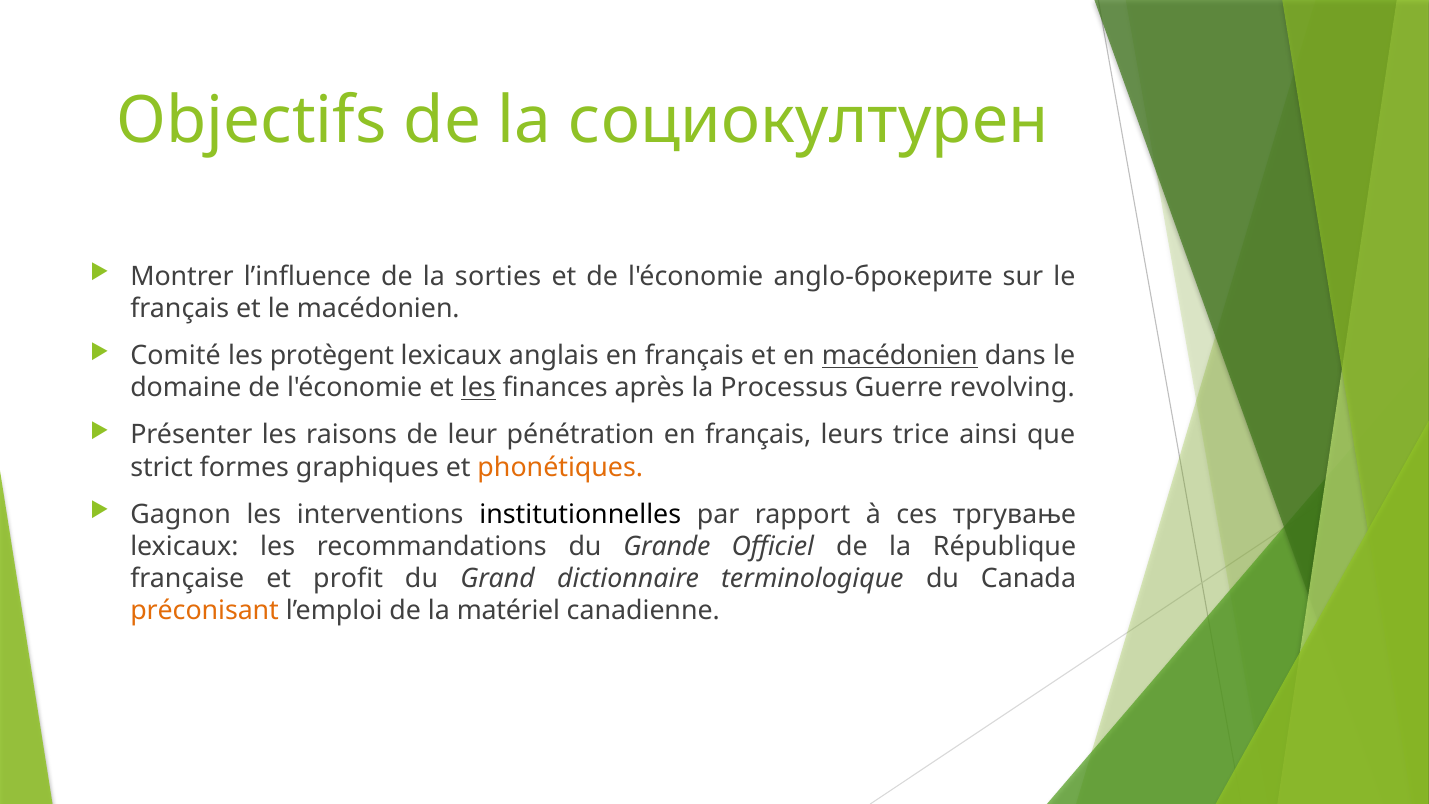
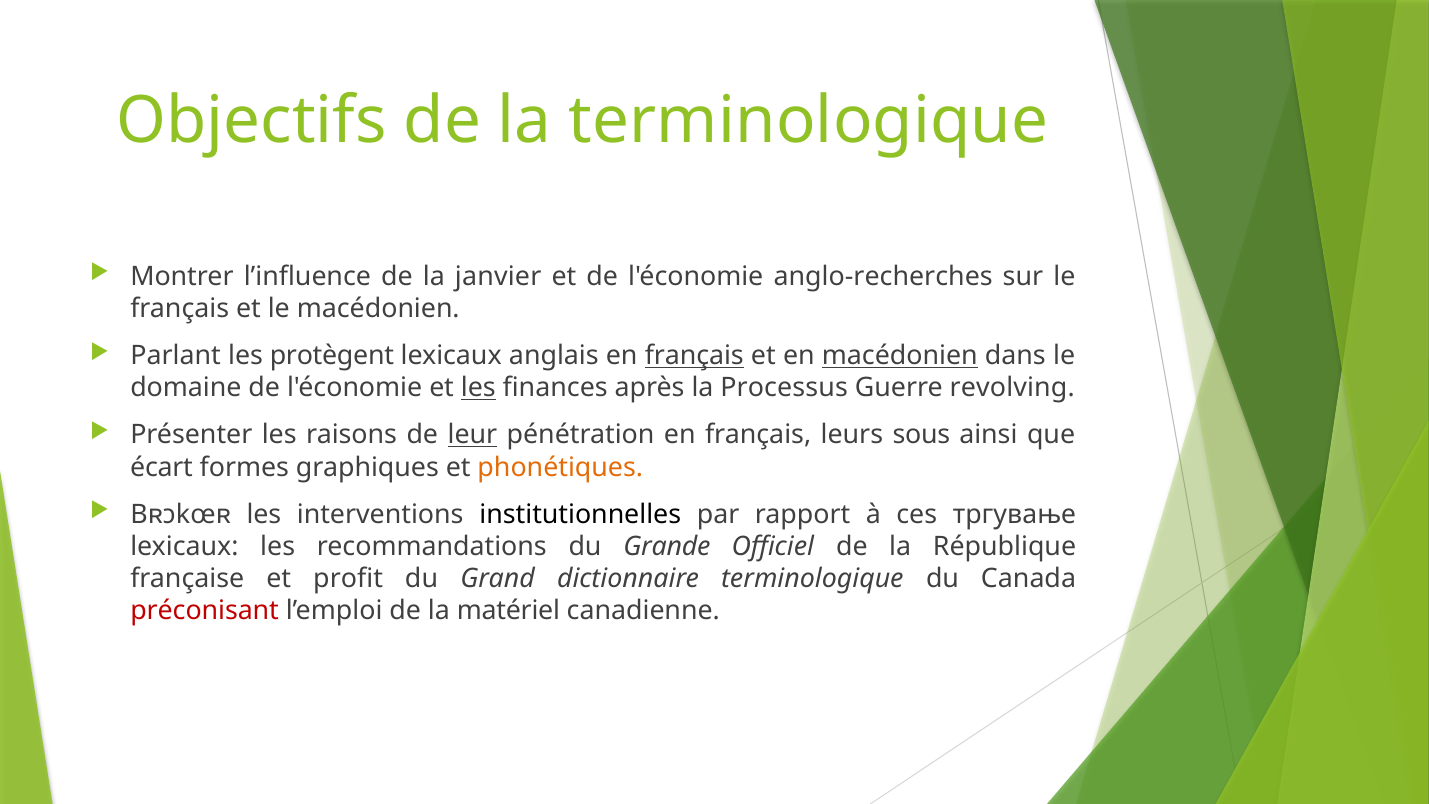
la социокултурен: социокултурен -> terminologique (809, 121)
sorties: sorties -> janvier (498, 277)
anglo-брокерите: anglo-брокерите -> anglo-recherches (883, 277)
Comité: Comité -> Parlant (176, 356)
français underline: none -> present (694, 356)
leur underline: none -> present (472, 435)
trice: trice -> sous (921, 435)
strict: strict -> écart (162, 467)
Gagnon: Gagnon -> Bʀɔkœʀ (181, 514)
préconisant colour: orange -> red (205, 611)
